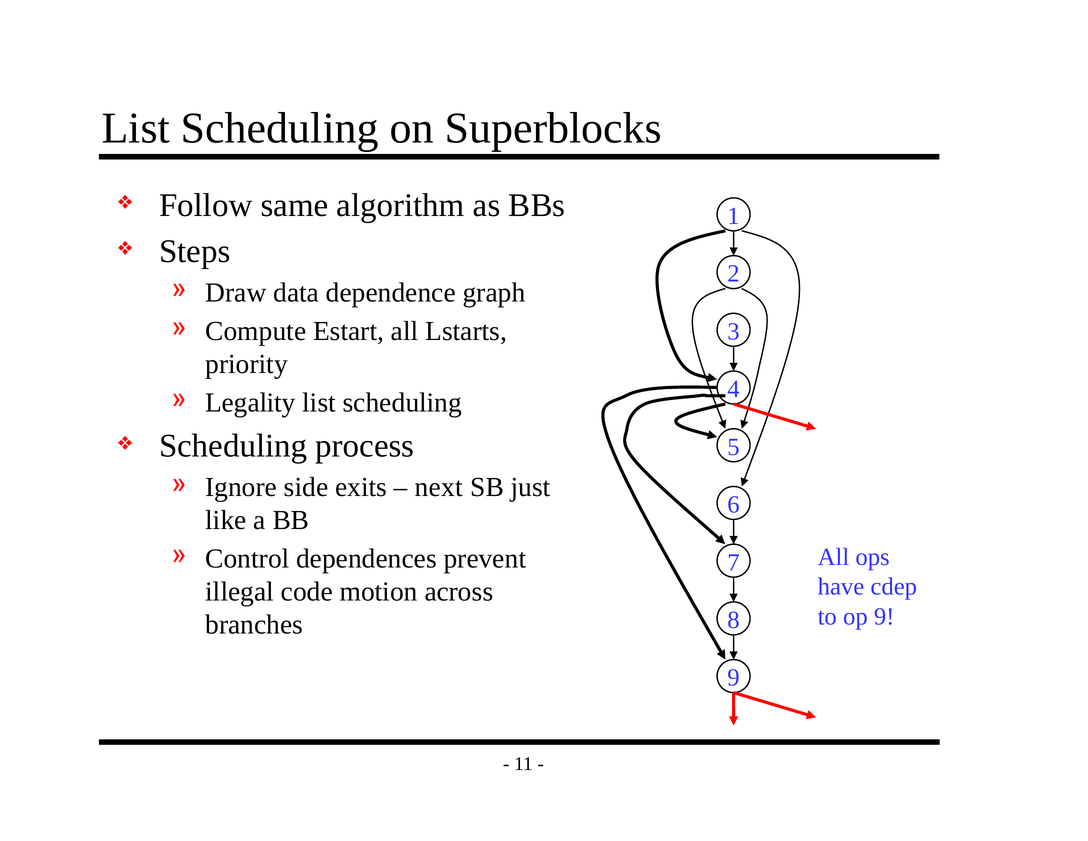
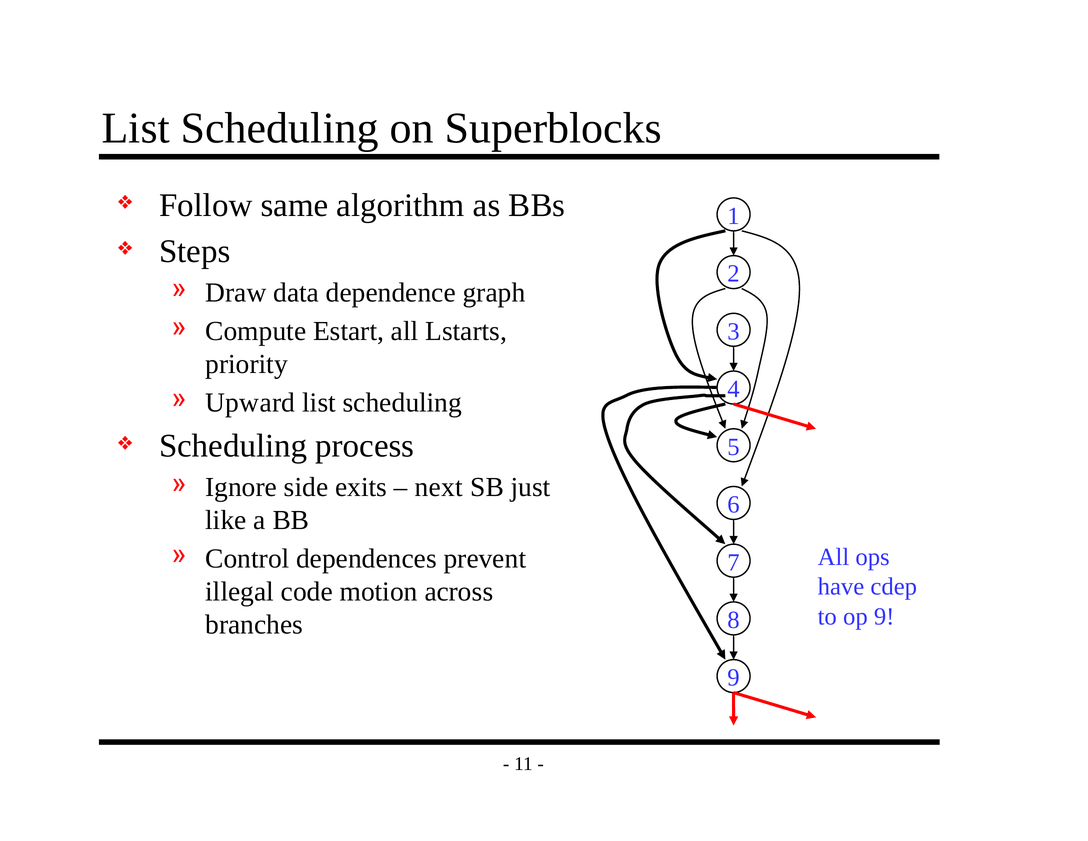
Legality: Legality -> Upward (250, 403)
